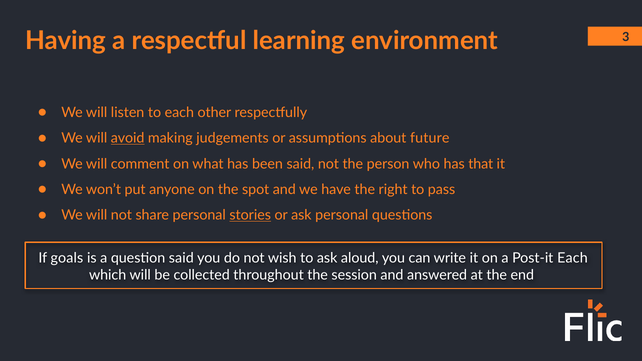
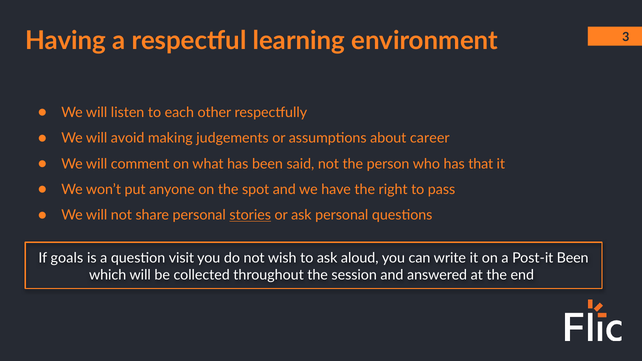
avoid underline: present -> none (128, 138)
future: future -> career (430, 138)
question said: said -> visit (181, 258)
Post-it Each: Each -> Been (573, 258)
